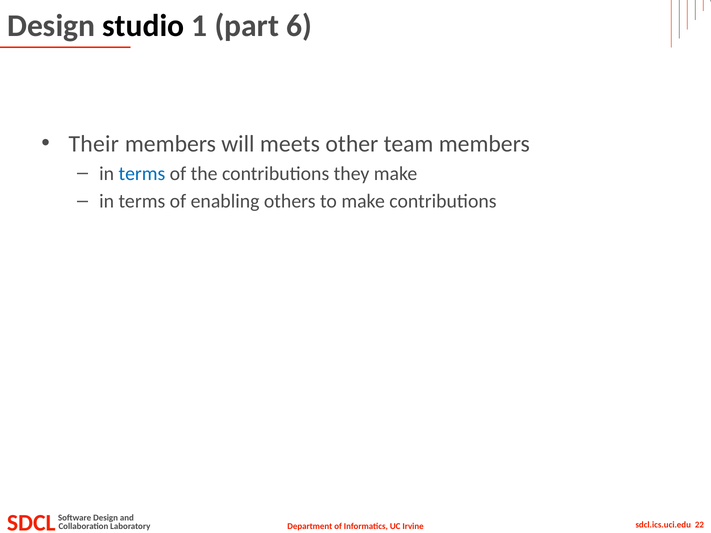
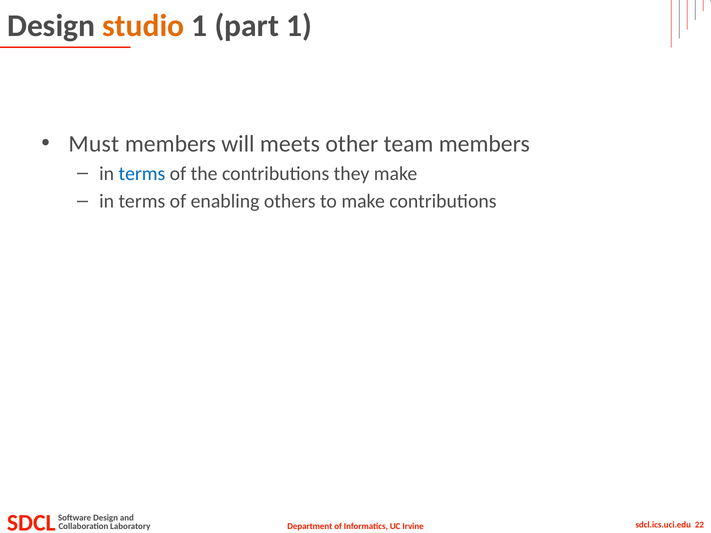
studio colour: black -> orange (143, 26)
part 6: 6 -> 1 (299, 26)
Their: Their -> Must (94, 144)
